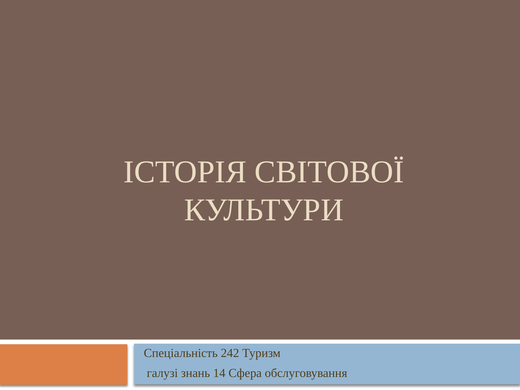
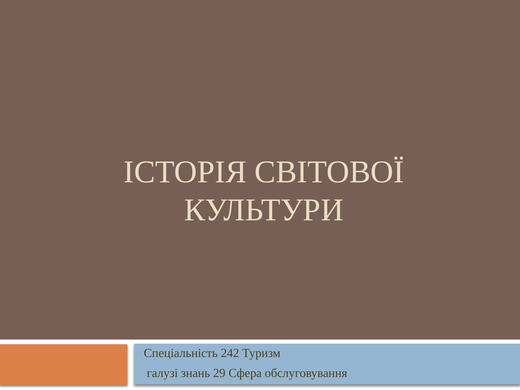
14: 14 -> 29 (219, 373)
